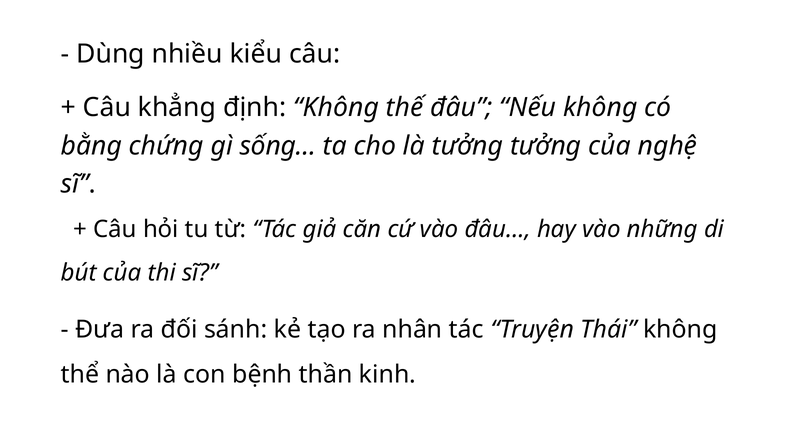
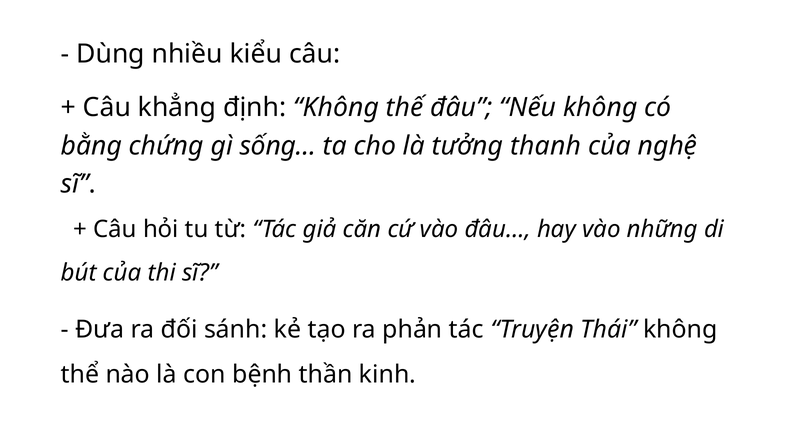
tưởng tưởng: tưởng -> thanh (546, 146)
nhân: nhân -> phản (412, 330)
